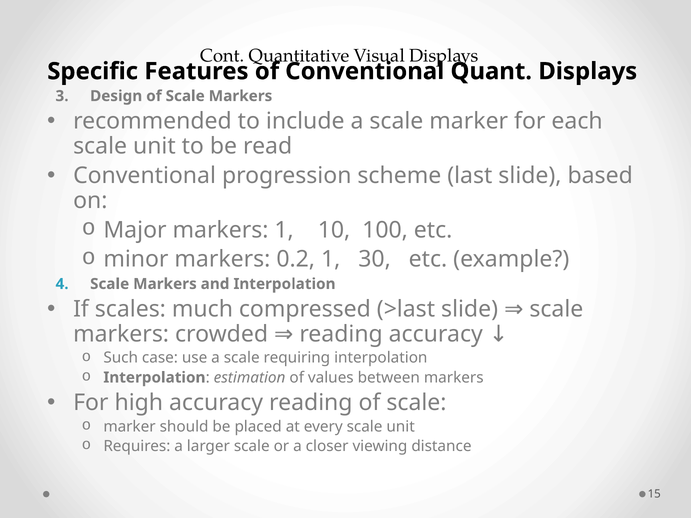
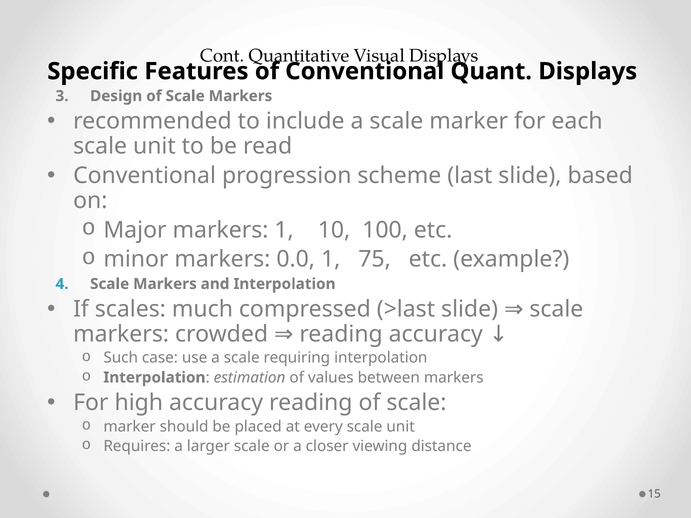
0.2: 0.2 -> 0.0 (296, 259)
30: 30 -> 75 (375, 259)
